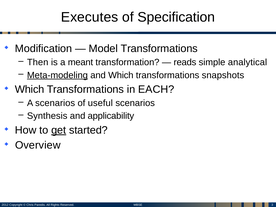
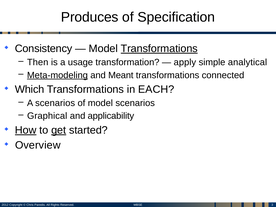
Executes: Executes -> Produces (90, 17)
Modification: Modification -> Consistency (44, 49)
Transformations underline: none -> present (159, 49)
meant: meant -> usage (80, 62)
reads: reads -> apply (185, 62)
and Which: Which -> Meant (121, 75)
snapshots: snapshots -> connected (223, 75)
of useful: useful -> model (100, 103)
Synthesis: Synthesis -> Graphical (47, 116)
How underline: none -> present (26, 130)
